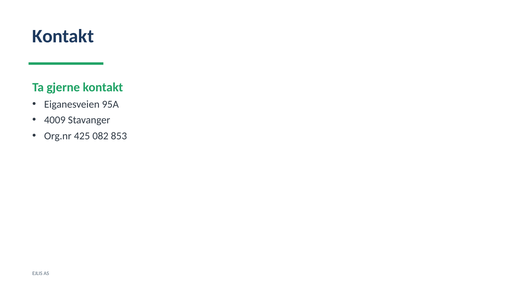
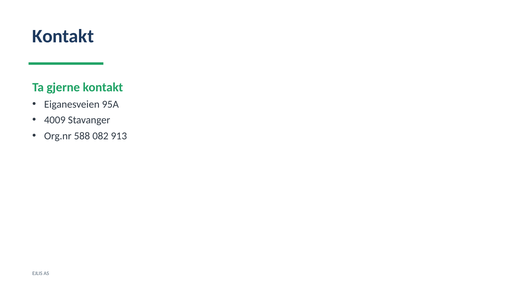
425: 425 -> 588 (82, 136)
853: 853 -> 913 (119, 136)
